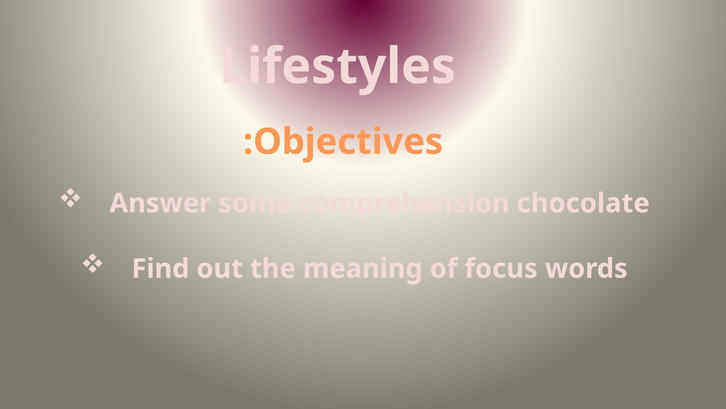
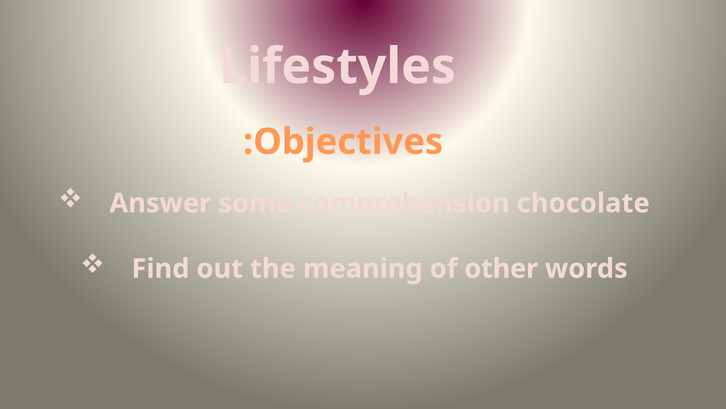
focus: focus -> other (501, 268)
